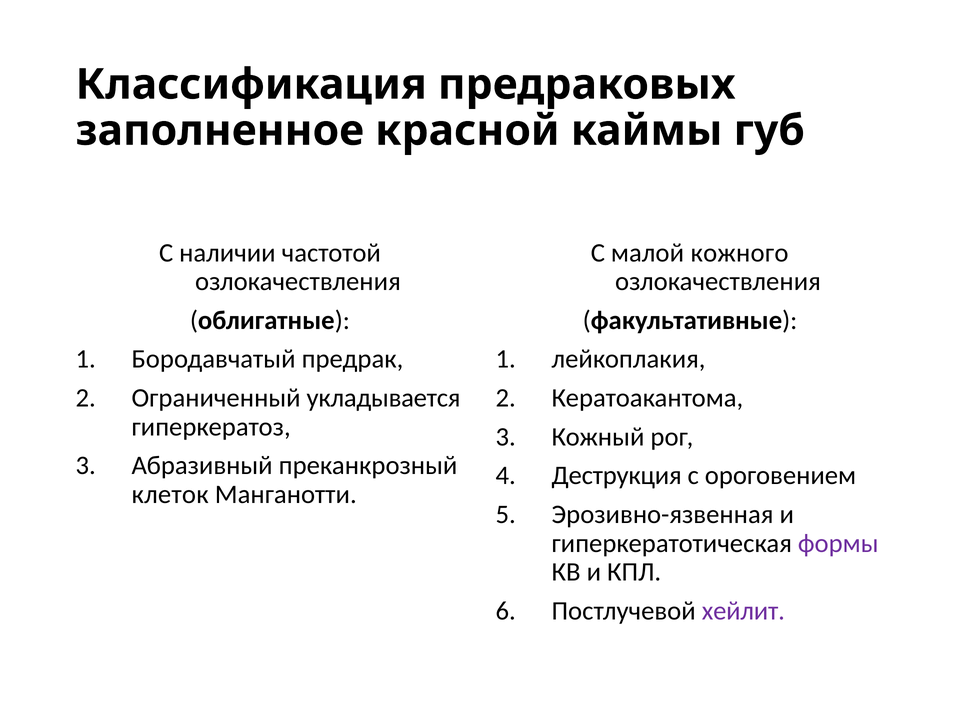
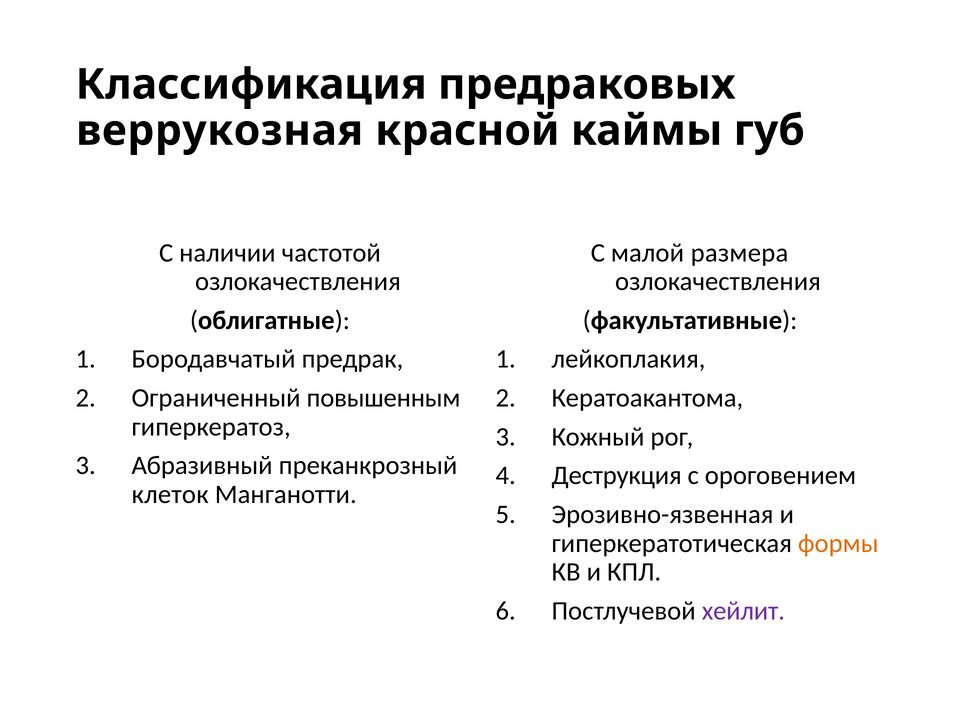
заполненное: заполненное -> веррукозная (220, 131)
кожного: кожного -> размера (739, 253)
укладывается: укладывается -> повышенным (384, 398)
формы colour: purple -> orange (838, 543)
